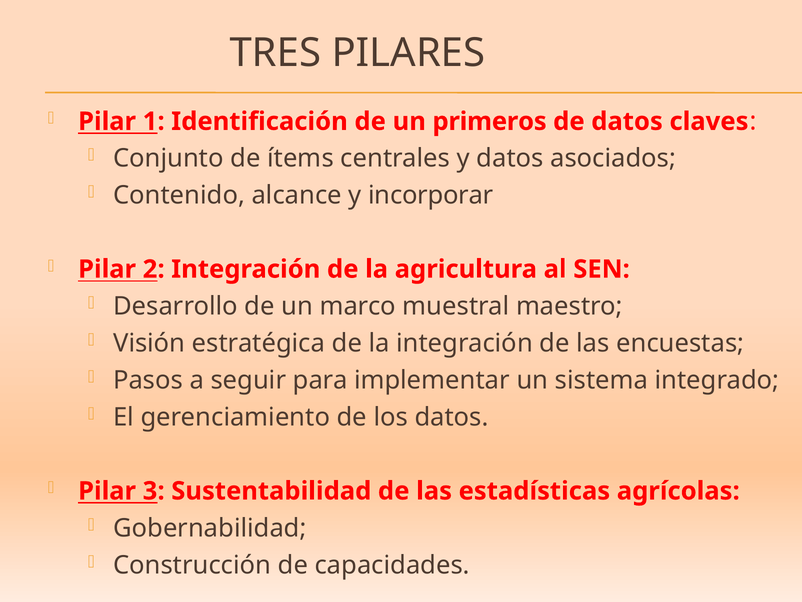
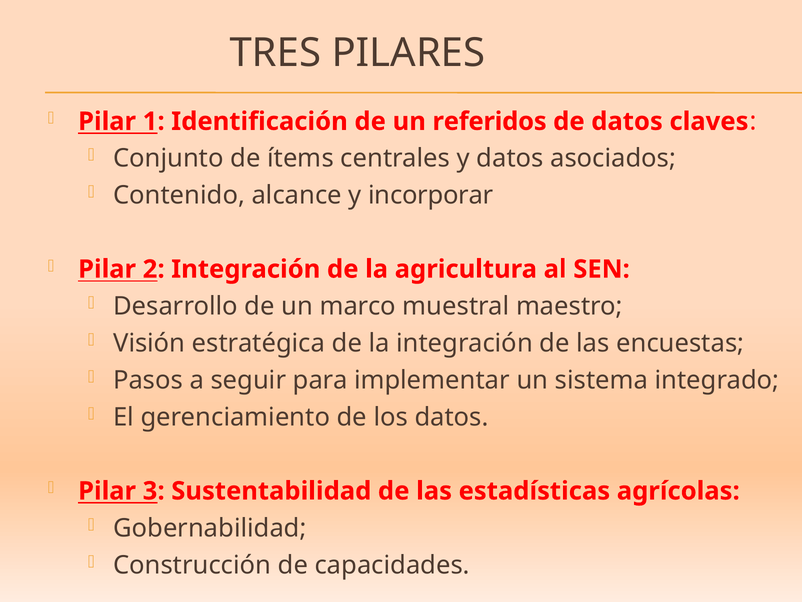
primeros: primeros -> referidos (490, 121)
